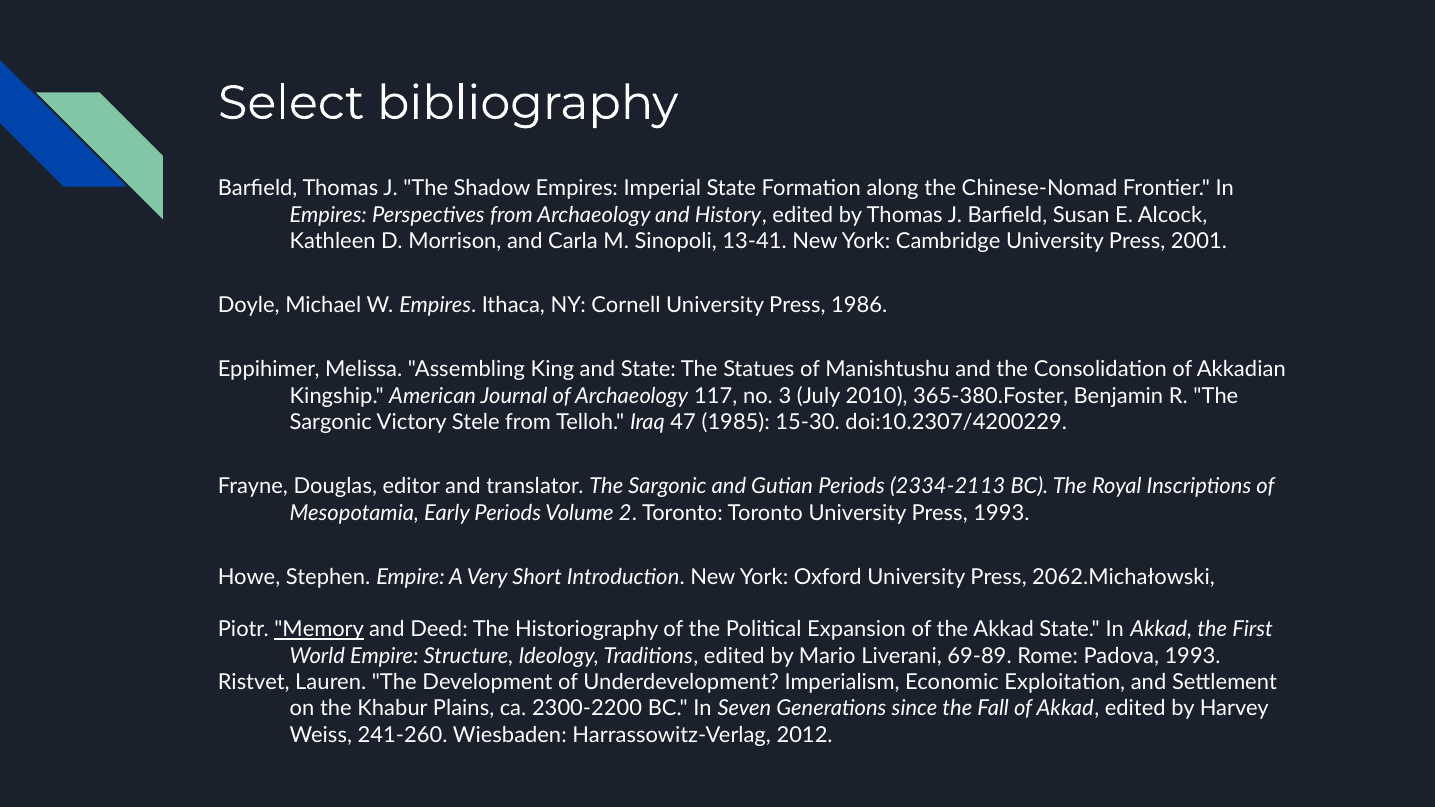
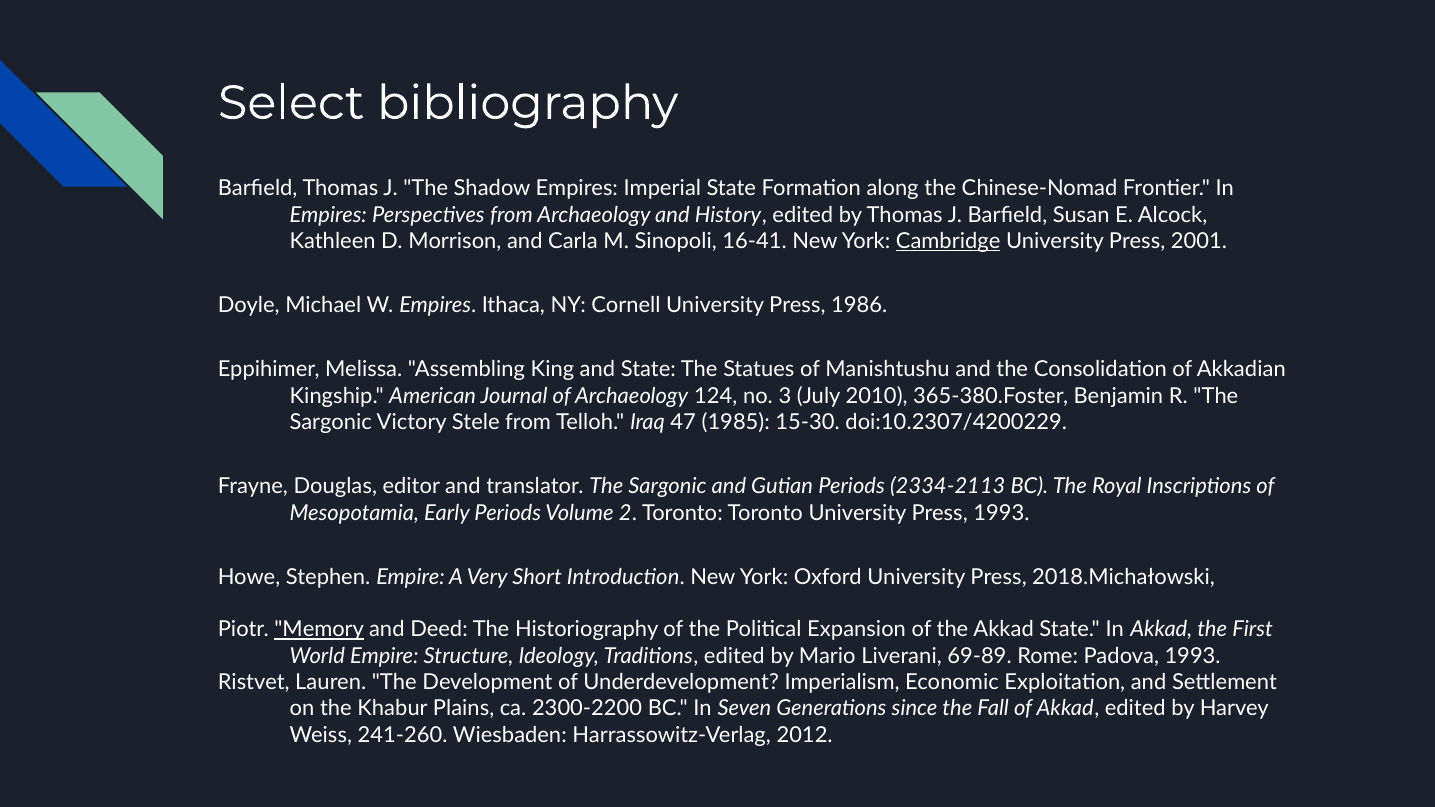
13-41: 13-41 -> 16-41 (755, 241)
Cambridge underline: none -> present (948, 241)
117: 117 -> 124 (716, 396)
2062.Michałowski: 2062.Michałowski -> 2018.Michałowski (1124, 577)
